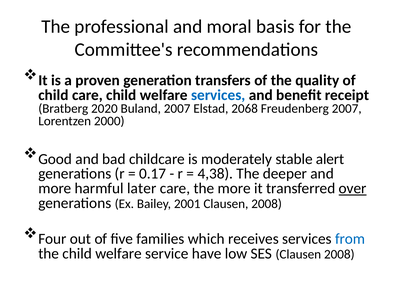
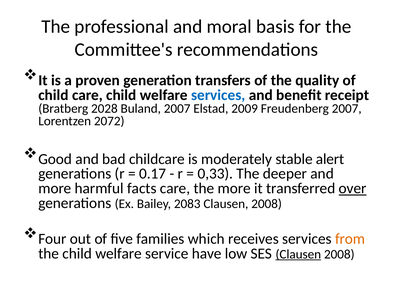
2020: 2020 -> 2028 (104, 108)
2068: 2068 -> 2009 (245, 108)
2000: 2000 -> 2072 (109, 121)
4,38: 4,38 -> 0,33 (215, 174)
later: later -> facts (142, 188)
2001: 2001 -> 2083 (187, 204)
from colour: blue -> orange (350, 239)
Clausen underline: none -> present (298, 254)
